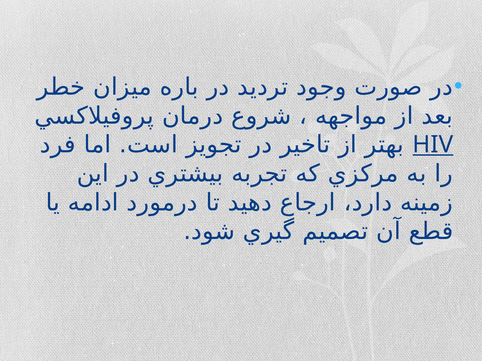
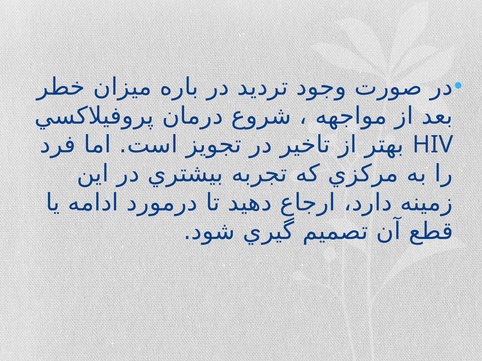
HIV underline: present -> none (433, 145)
